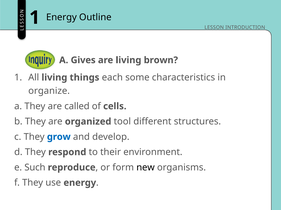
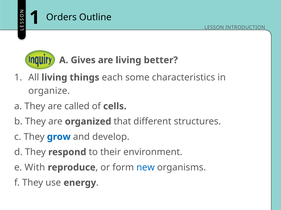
1 Energy: Energy -> Orders (61, 17)
brown: brown -> better (161, 60)
tool: tool -> that (122, 122)
Such: Such -> With (35, 168)
new colour: black -> blue (146, 168)
